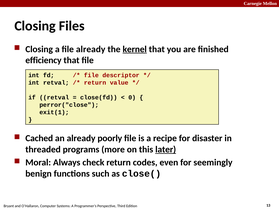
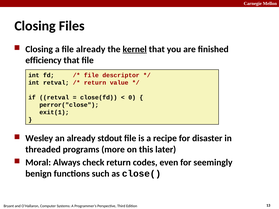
Cached: Cached -> Wesley (39, 138)
poorly: poorly -> stdout (110, 138)
later underline: present -> none (166, 150)
